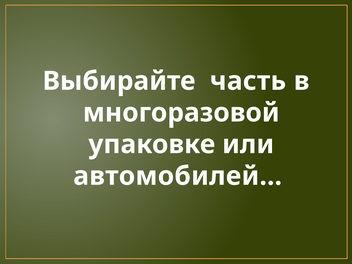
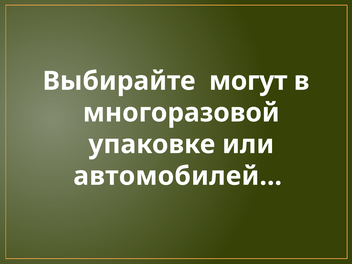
часть: часть -> могут (248, 81)
